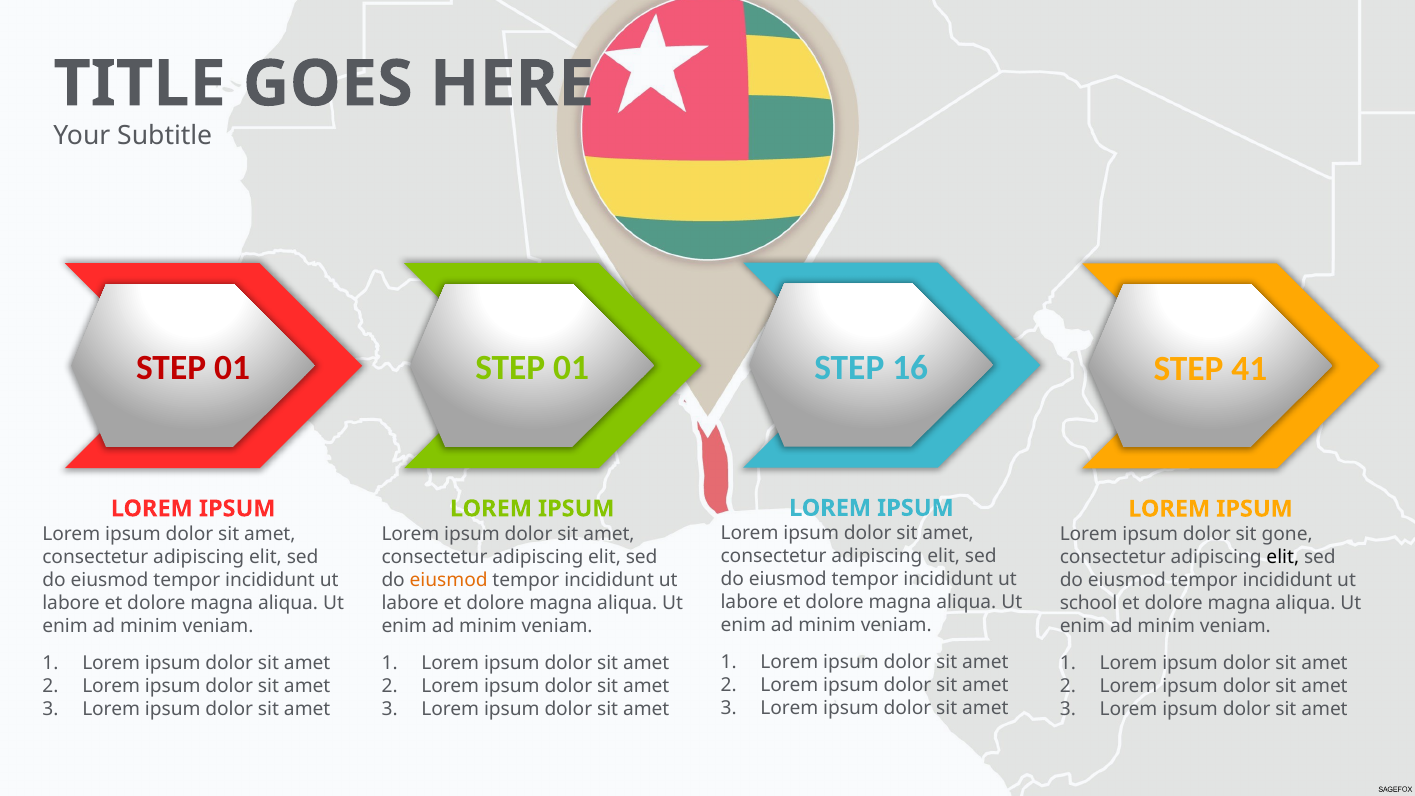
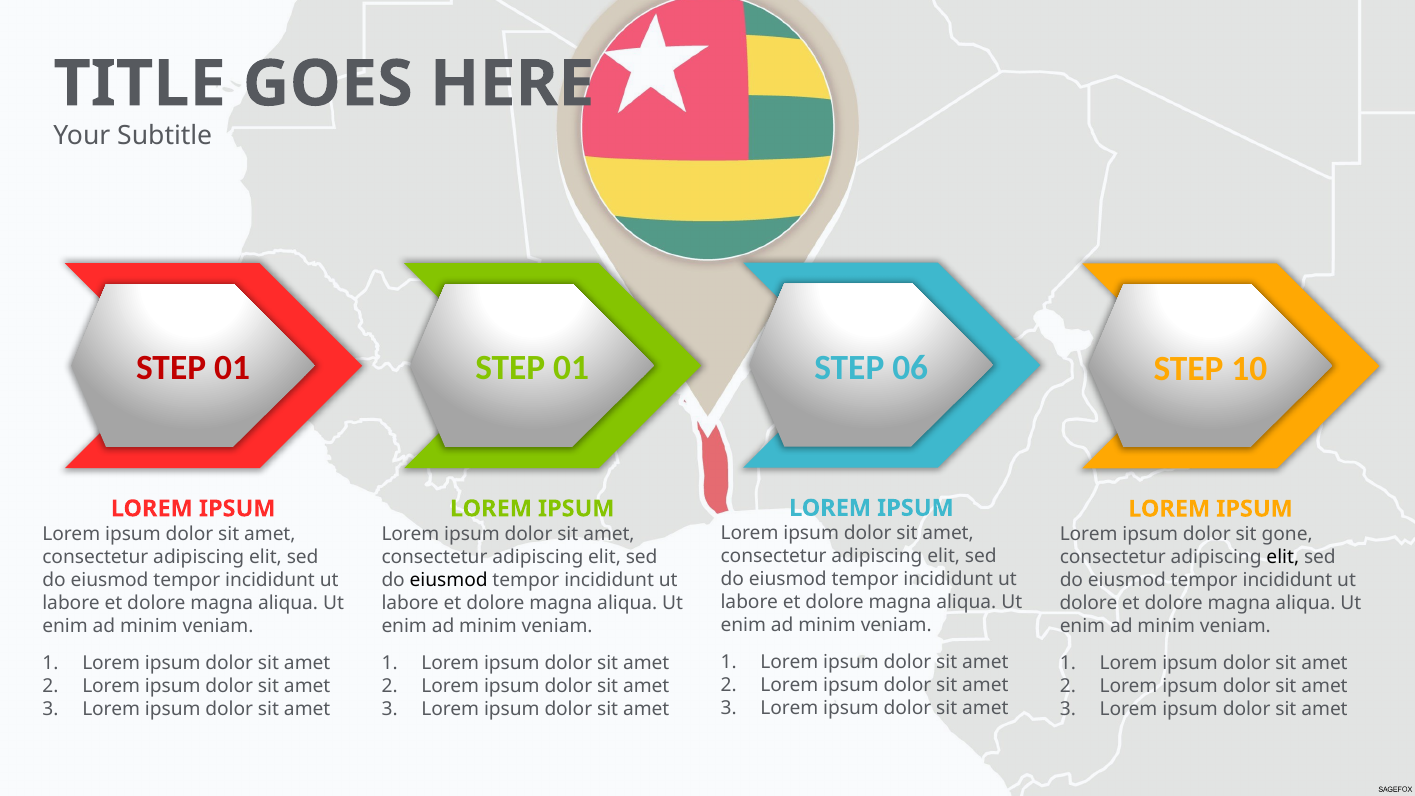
16: 16 -> 06 (910, 368)
41: 41 -> 10 (1249, 368)
eiusmod colour: orange -> black (449, 580)
school: school -> dolore (1088, 603)
